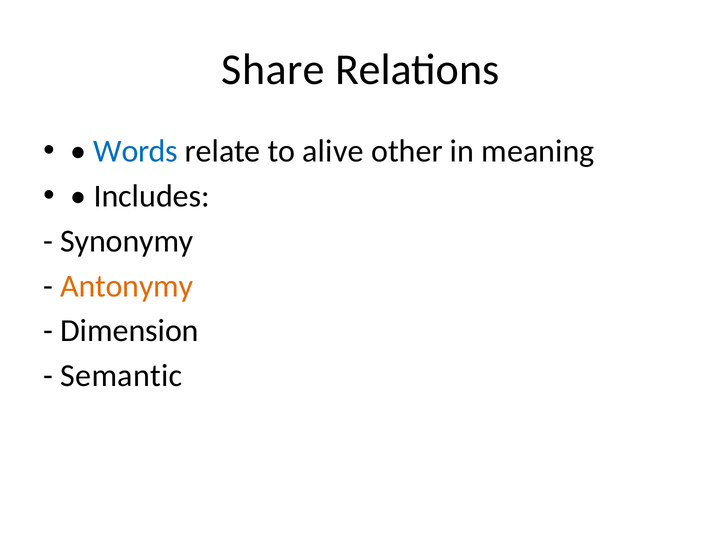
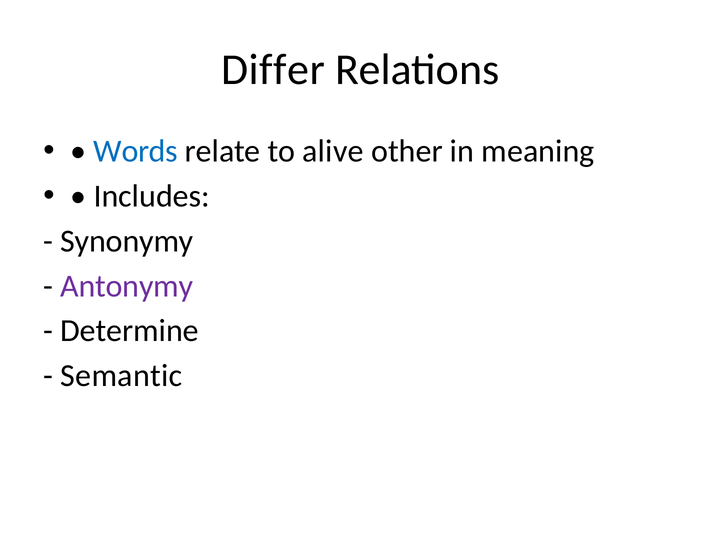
Share: Share -> Differ (273, 70)
Antonymy colour: orange -> purple (127, 286)
Dimension: Dimension -> Determine (130, 331)
